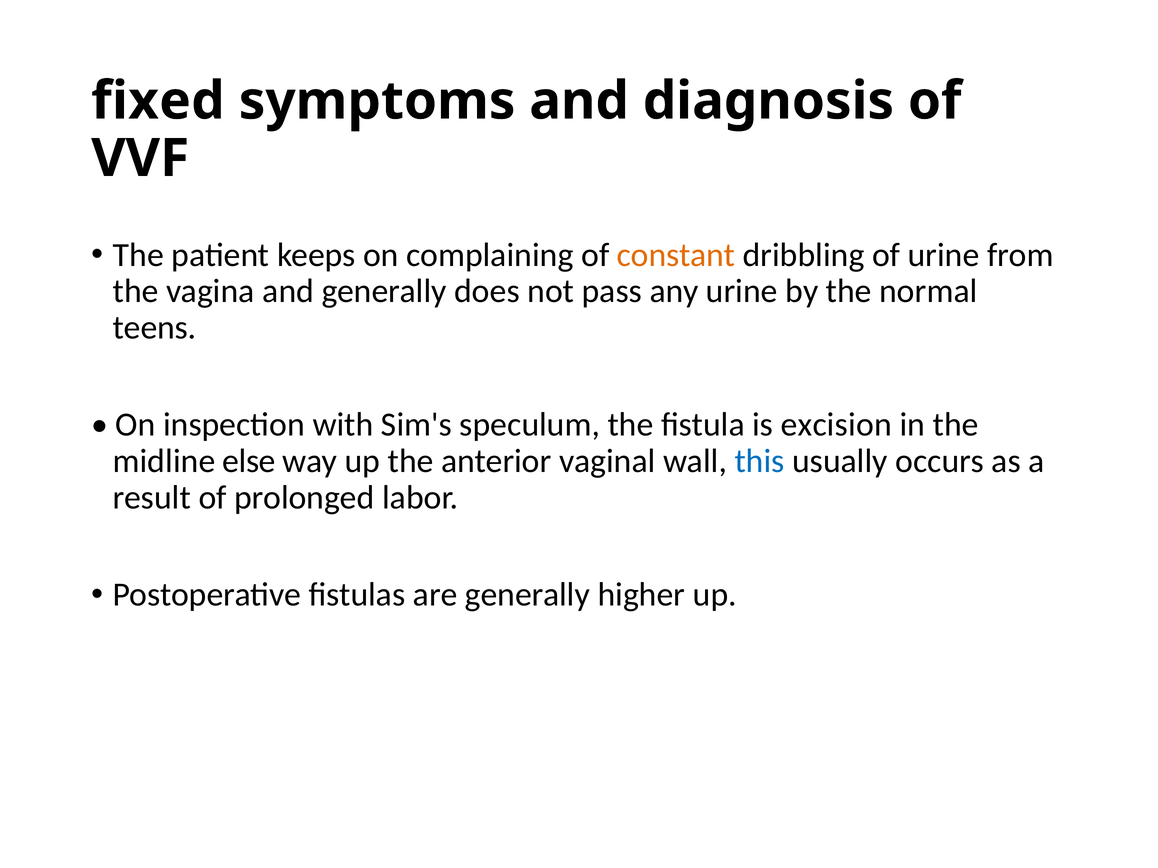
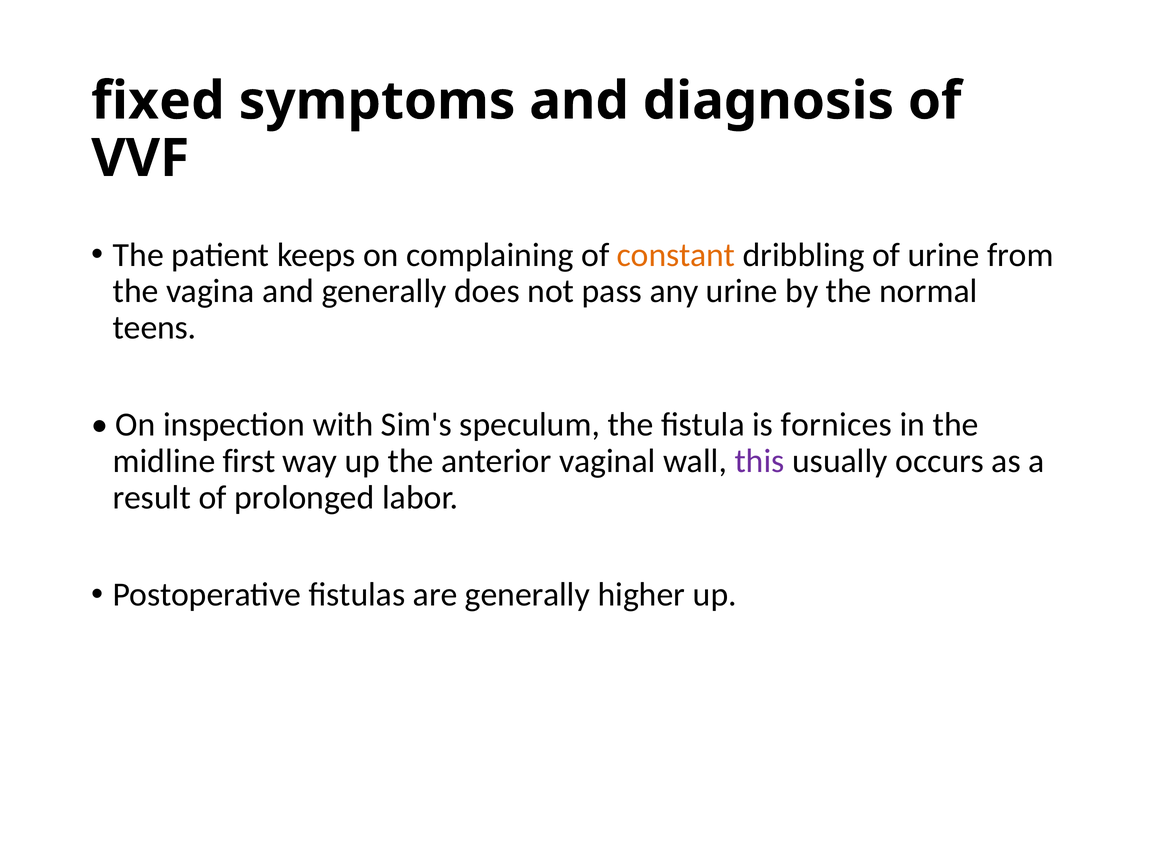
excision: excision -> fornices (836, 425)
else: else -> first (249, 462)
this colour: blue -> purple (760, 462)
